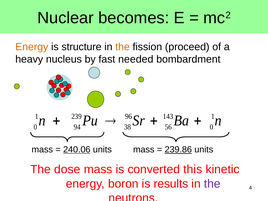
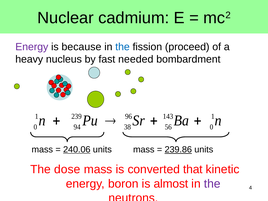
becomes: becomes -> cadmium (134, 18)
Energy colour: orange -> purple (32, 47)
structure: structure -> because (81, 47)
the colour: orange -> blue (123, 47)
this: this -> that (193, 169)
results: results -> almost (171, 184)
